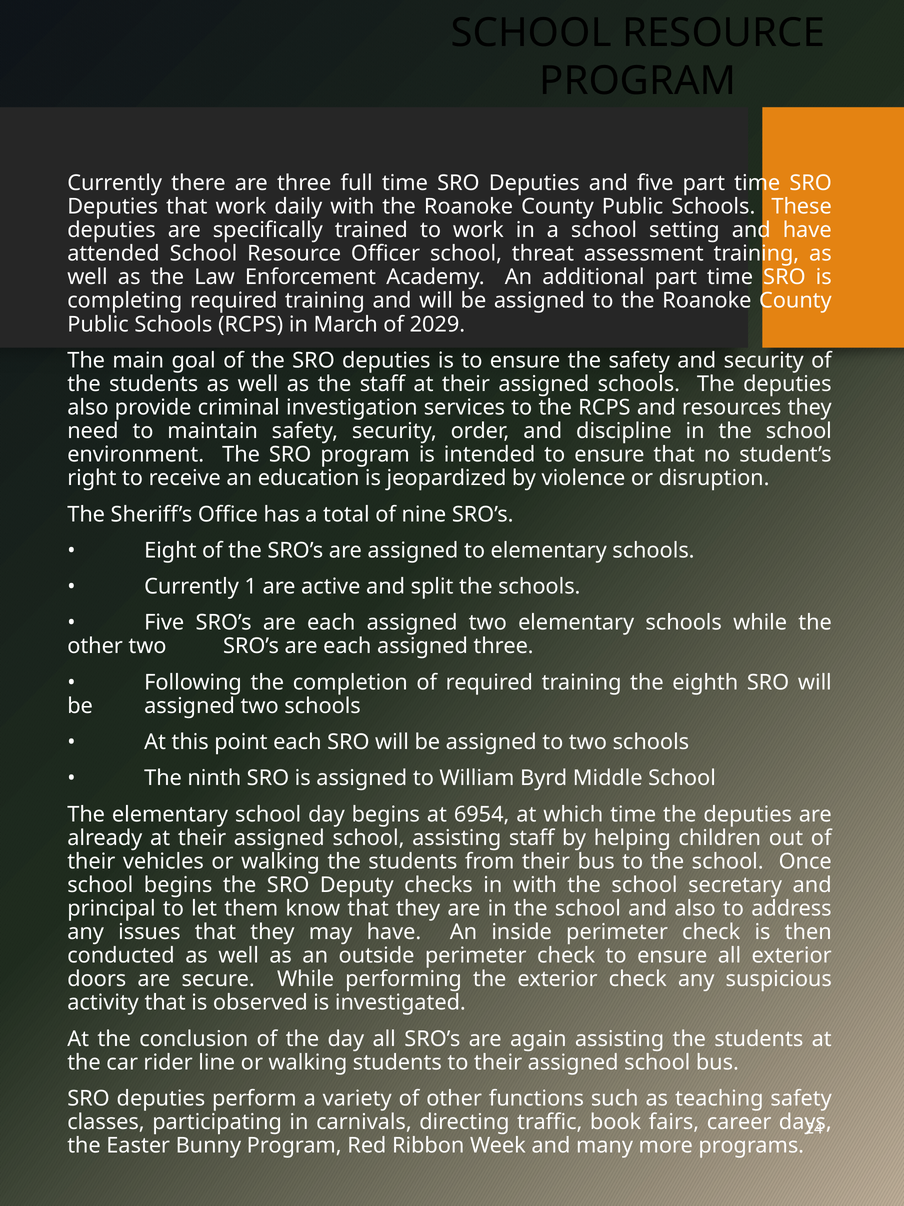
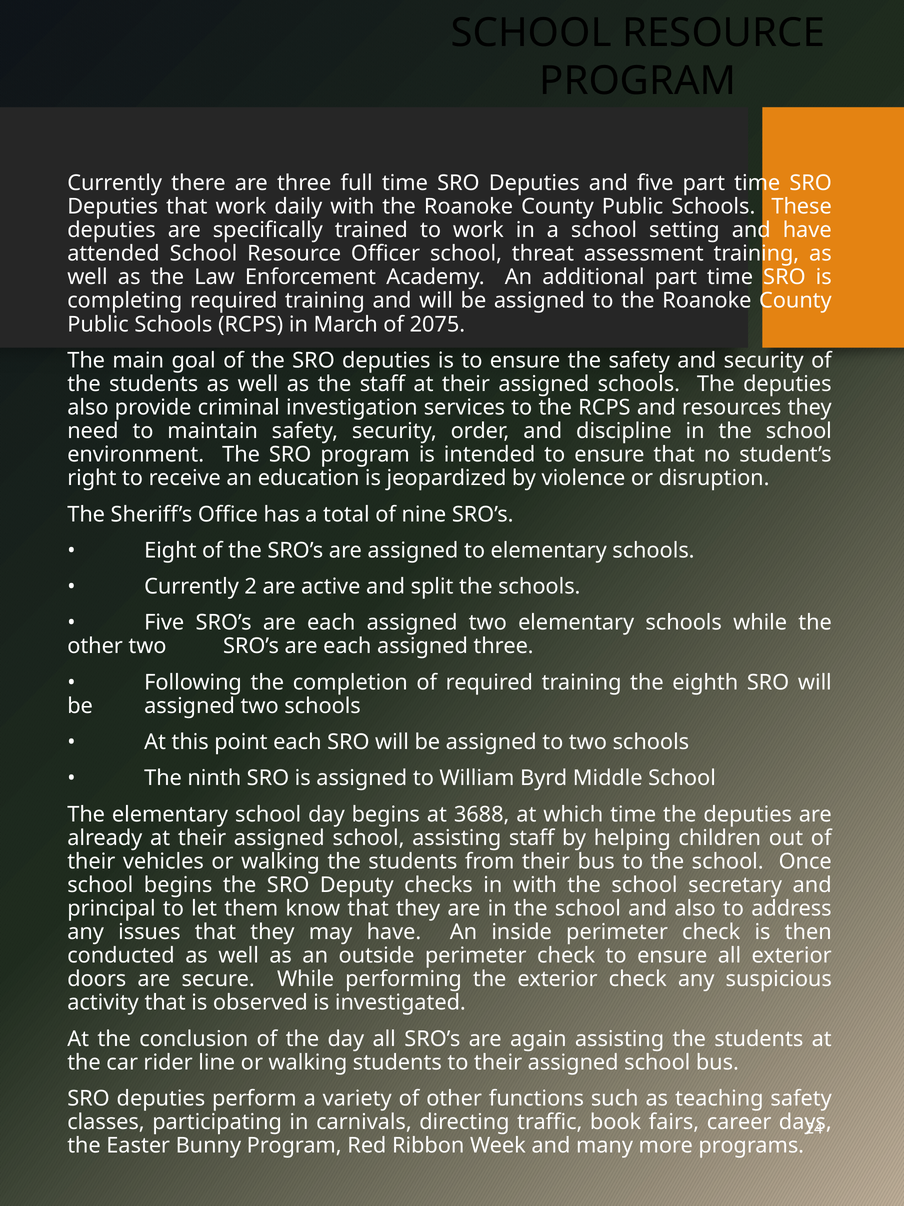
2029: 2029 -> 2075 (437, 324)
1: 1 -> 2 (251, 586)
6954: 6954 -> 3688 (482, 814)
